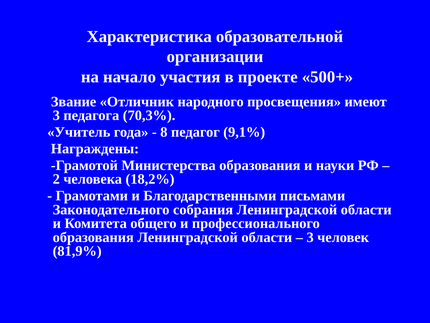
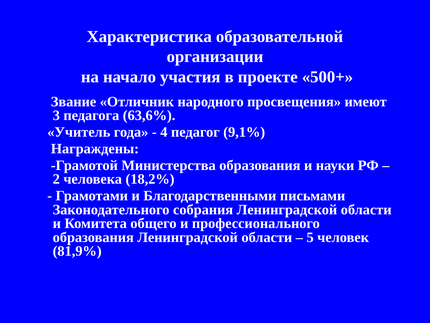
70,3%: 70,3% -> 63,6% (149, 115)
8: 8 -> 4 (164, 132)
3: 3 -> 5 (310, 237)
